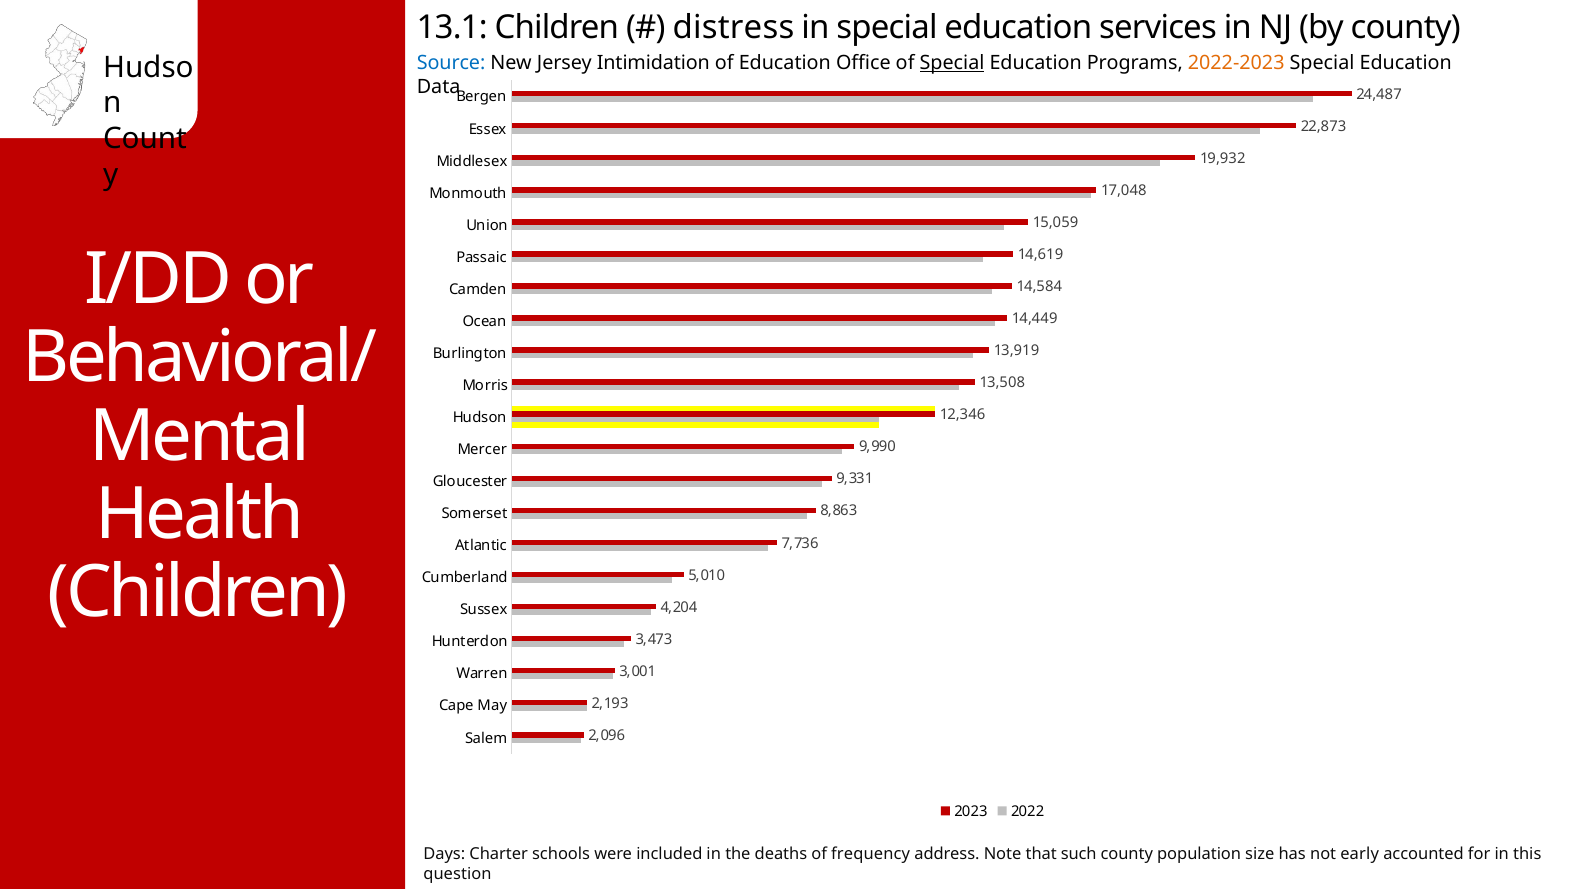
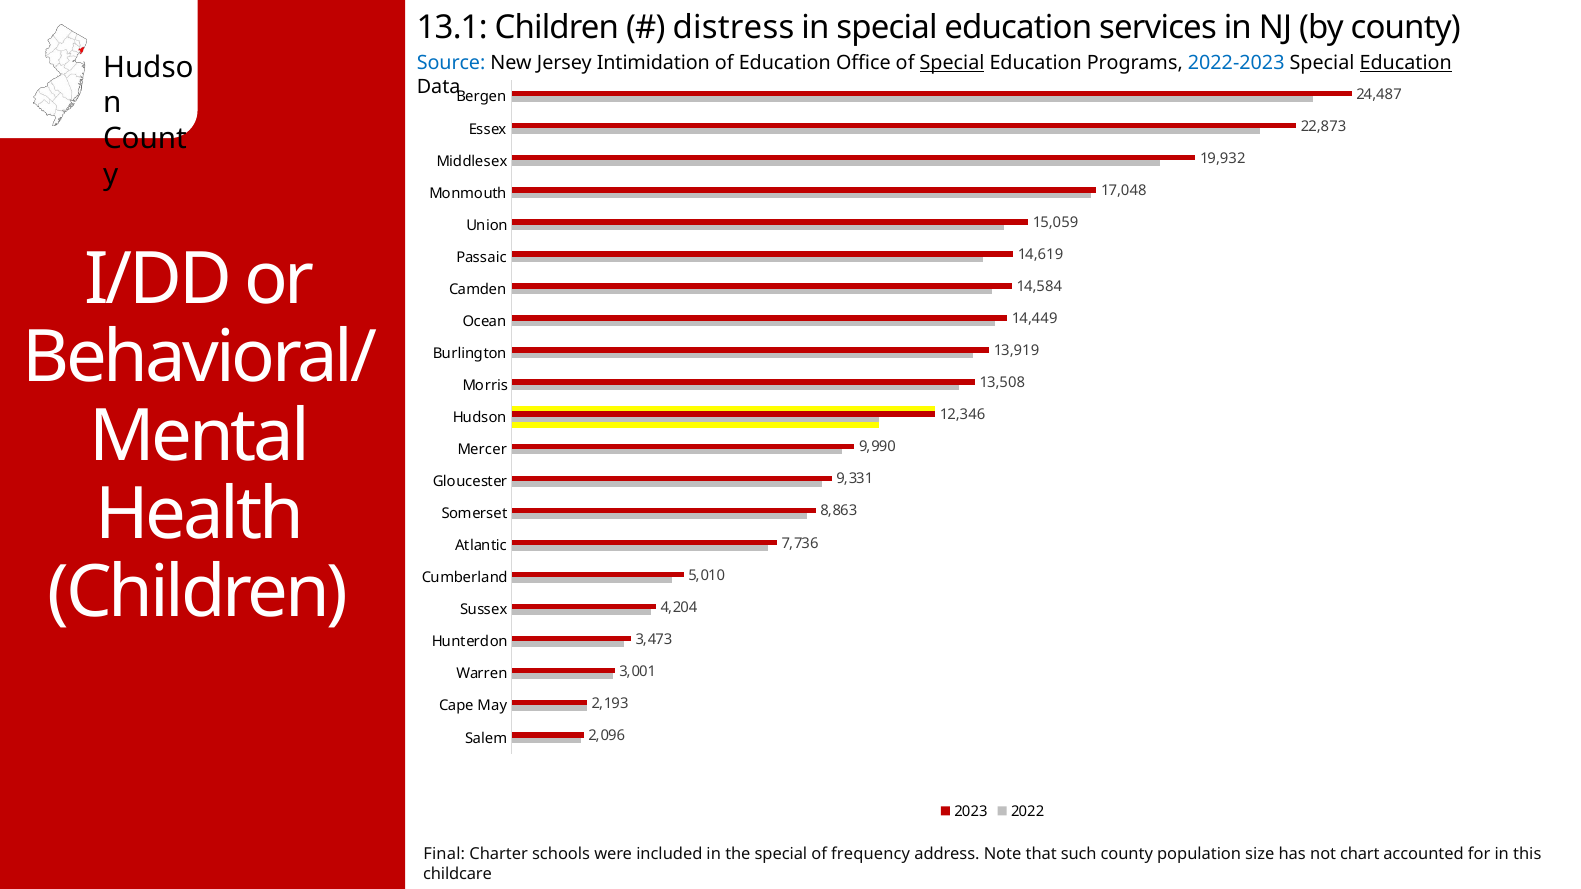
2022-2023 colour: orange -> blue (1236, 63)
Education underline: none -> present (1406, 63)
Days: Days -> Final (444, 854)
the deaths: deaths -> special (781, 854)
early: early -> chart (1360, 854)
question: question -> childcare (458, 874)
